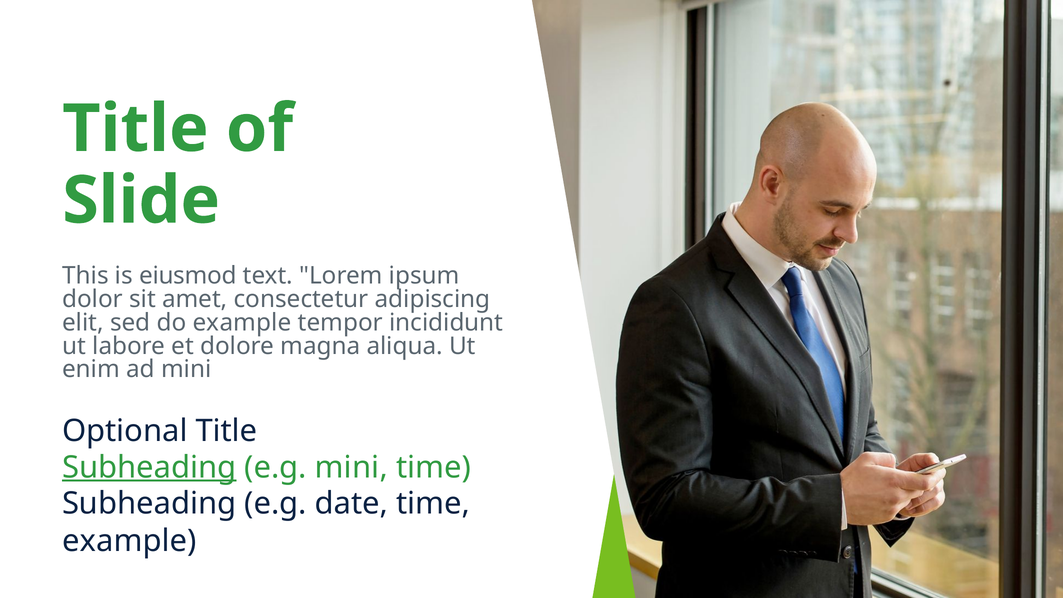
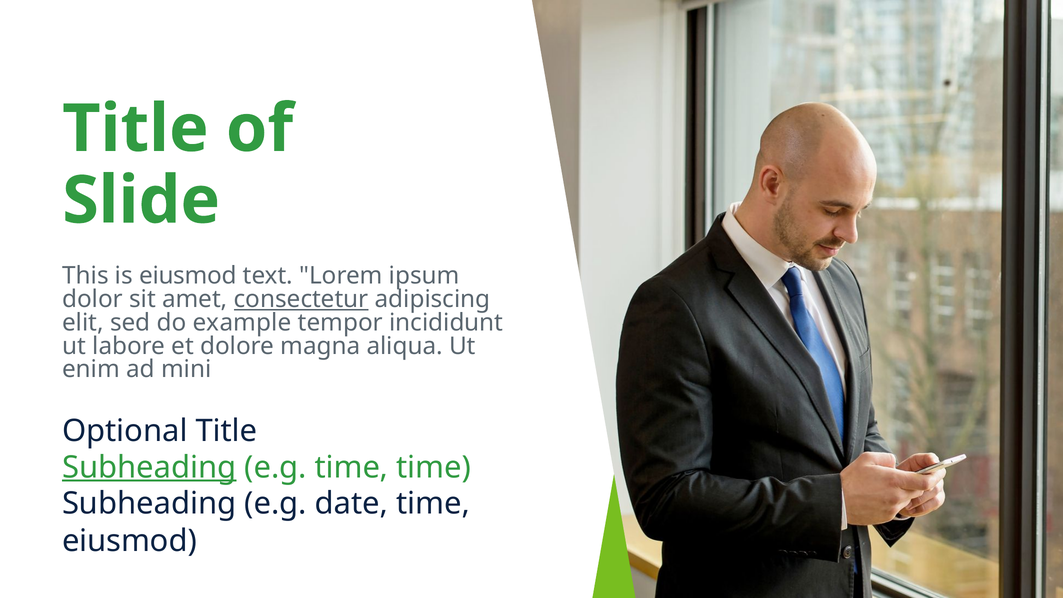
consectetur underline: none -> present (301, 299)
e.g mini: mini -> time (352, 467)
example: example -> eiusmod (129, 541)
